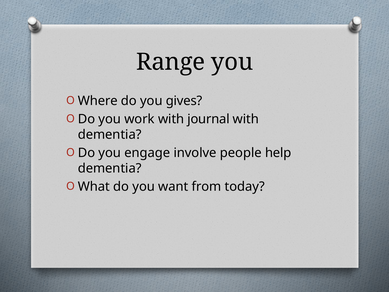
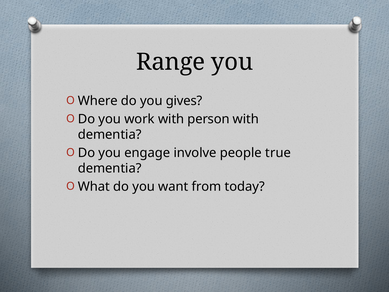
journal: journal -> person (209, 119)
help: help -> true (278, 153)
